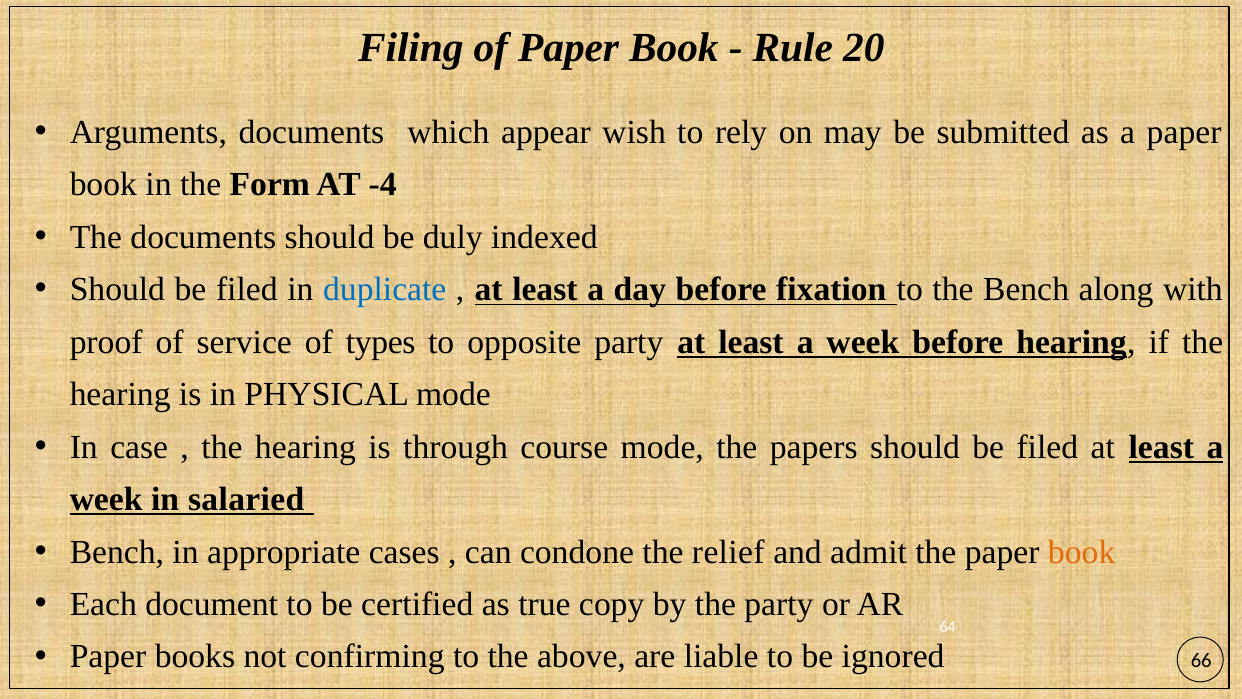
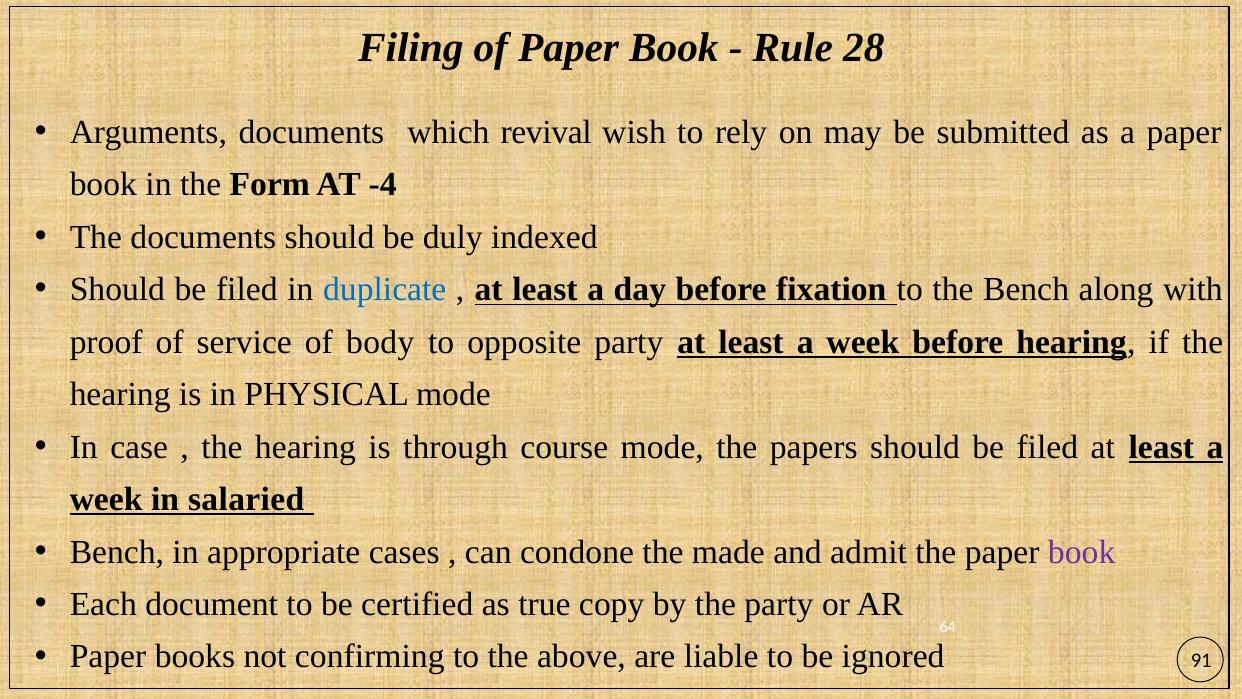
20: 20 -> 28 (864, 48)
appear: appear -> revival (546, 132)
types: types -> body (380, 342)
relief: relief -> made (728, 552)
book colour: orange -> purple (1082, 552)
66: 66 -> 91 (1201, 660)
